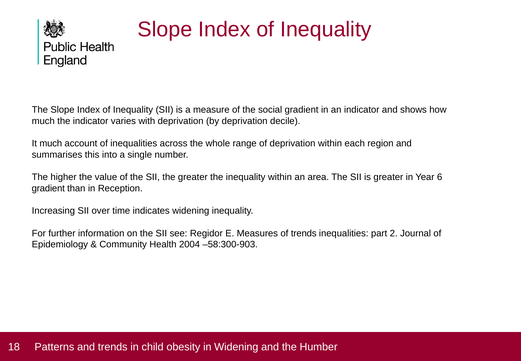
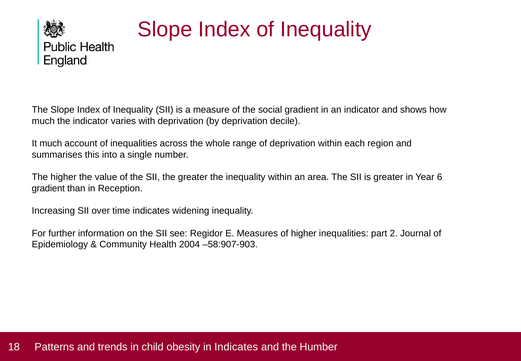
of trends: trends -> higher (304, 233)
–58:300-903: –58:300-903 -> –58:907-903 (230, 244)
in Widening: Widening -> Indicates (236, 347)
